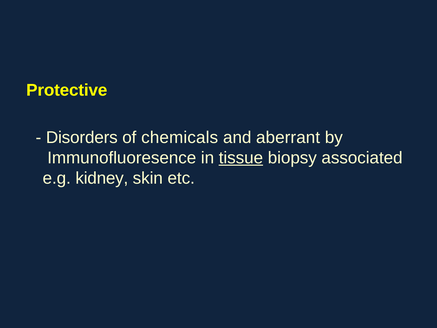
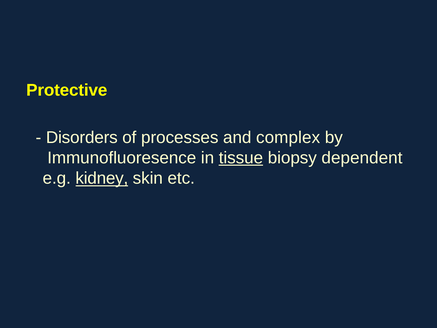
chemicals: chemicals -> processes (180, 138)
aberrant: aberrant -> complex (288, 138)
associated: associated -> dependent (362, 158)
kidney underline: none -> present (102, 178)
